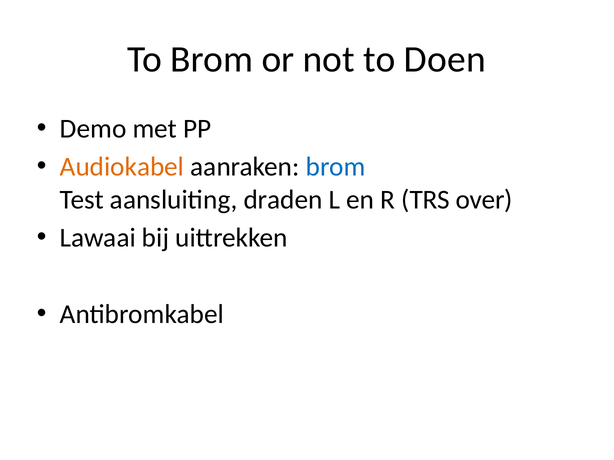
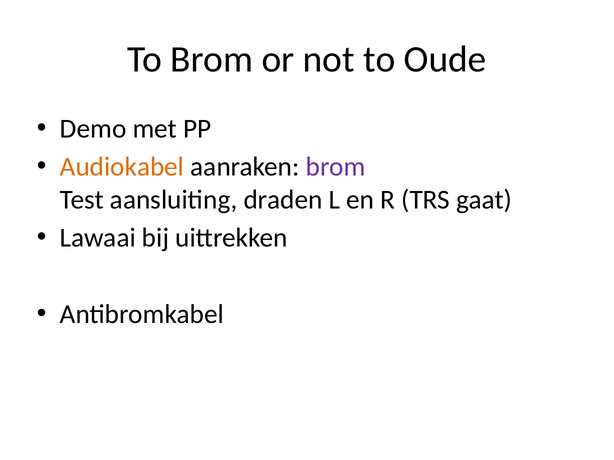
Doen: Doen -> Oude (445, 59)
brom colour: blue -> purple (336, 167)
over: over -> gaat (484, 200)
